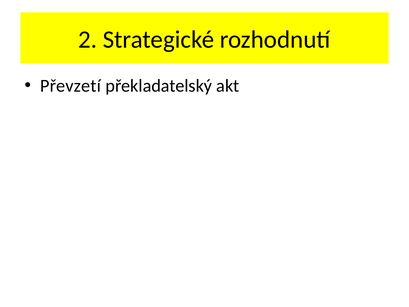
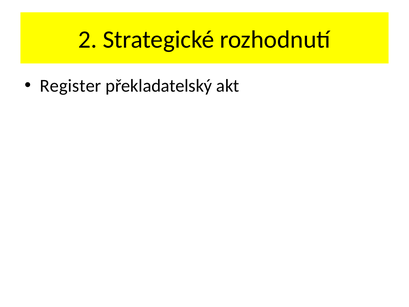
Převzetí: Převzetí -> Register (71, 86)
